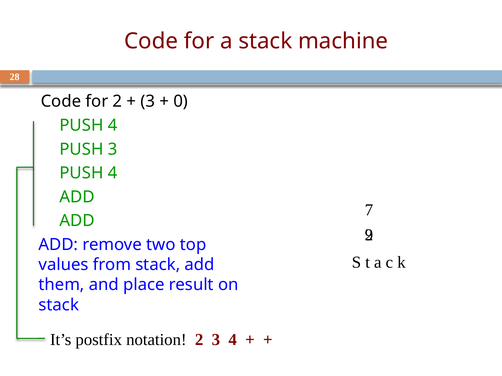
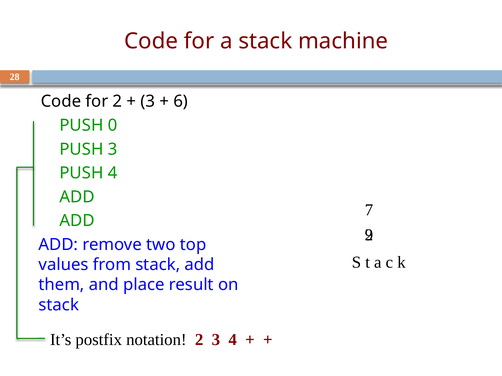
0: 0 -> 6 (181, 102)
4: 4 -> 0 (113, 125)
